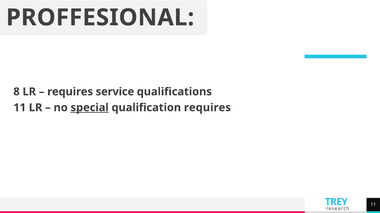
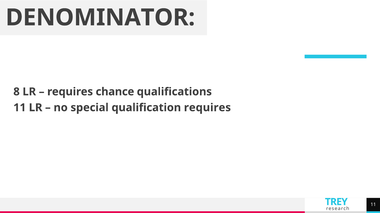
PROFFESIONAL: PROFFESIONAL -> DENOMINATOR (100, 18)
service: service -> chance (115, 92)
special underline: present -> none (90, 108)
